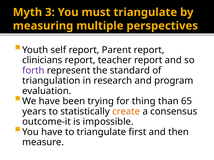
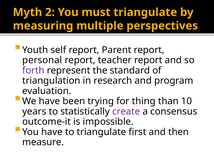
3: 3 -> 2 (50, 12)
clinicians: clinicians -> personal (42, 60)
65: 65 -> 10 (187, 101)
create colour: orange -> purple (126, 112)
